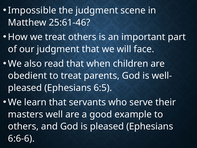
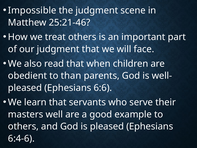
25:61-46: 25:61-46 -> 25:21-46 (70, 22)
to treat: treat -> than (71, 76)
6:5: 6:5 -> 6:6 (103, 88)
6:6-6: 6:6-6 -> 6:4-6 (21, 138)
